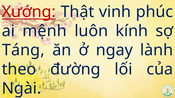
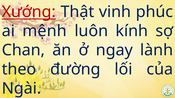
Táng: Táng -> Chan (23, 50)
